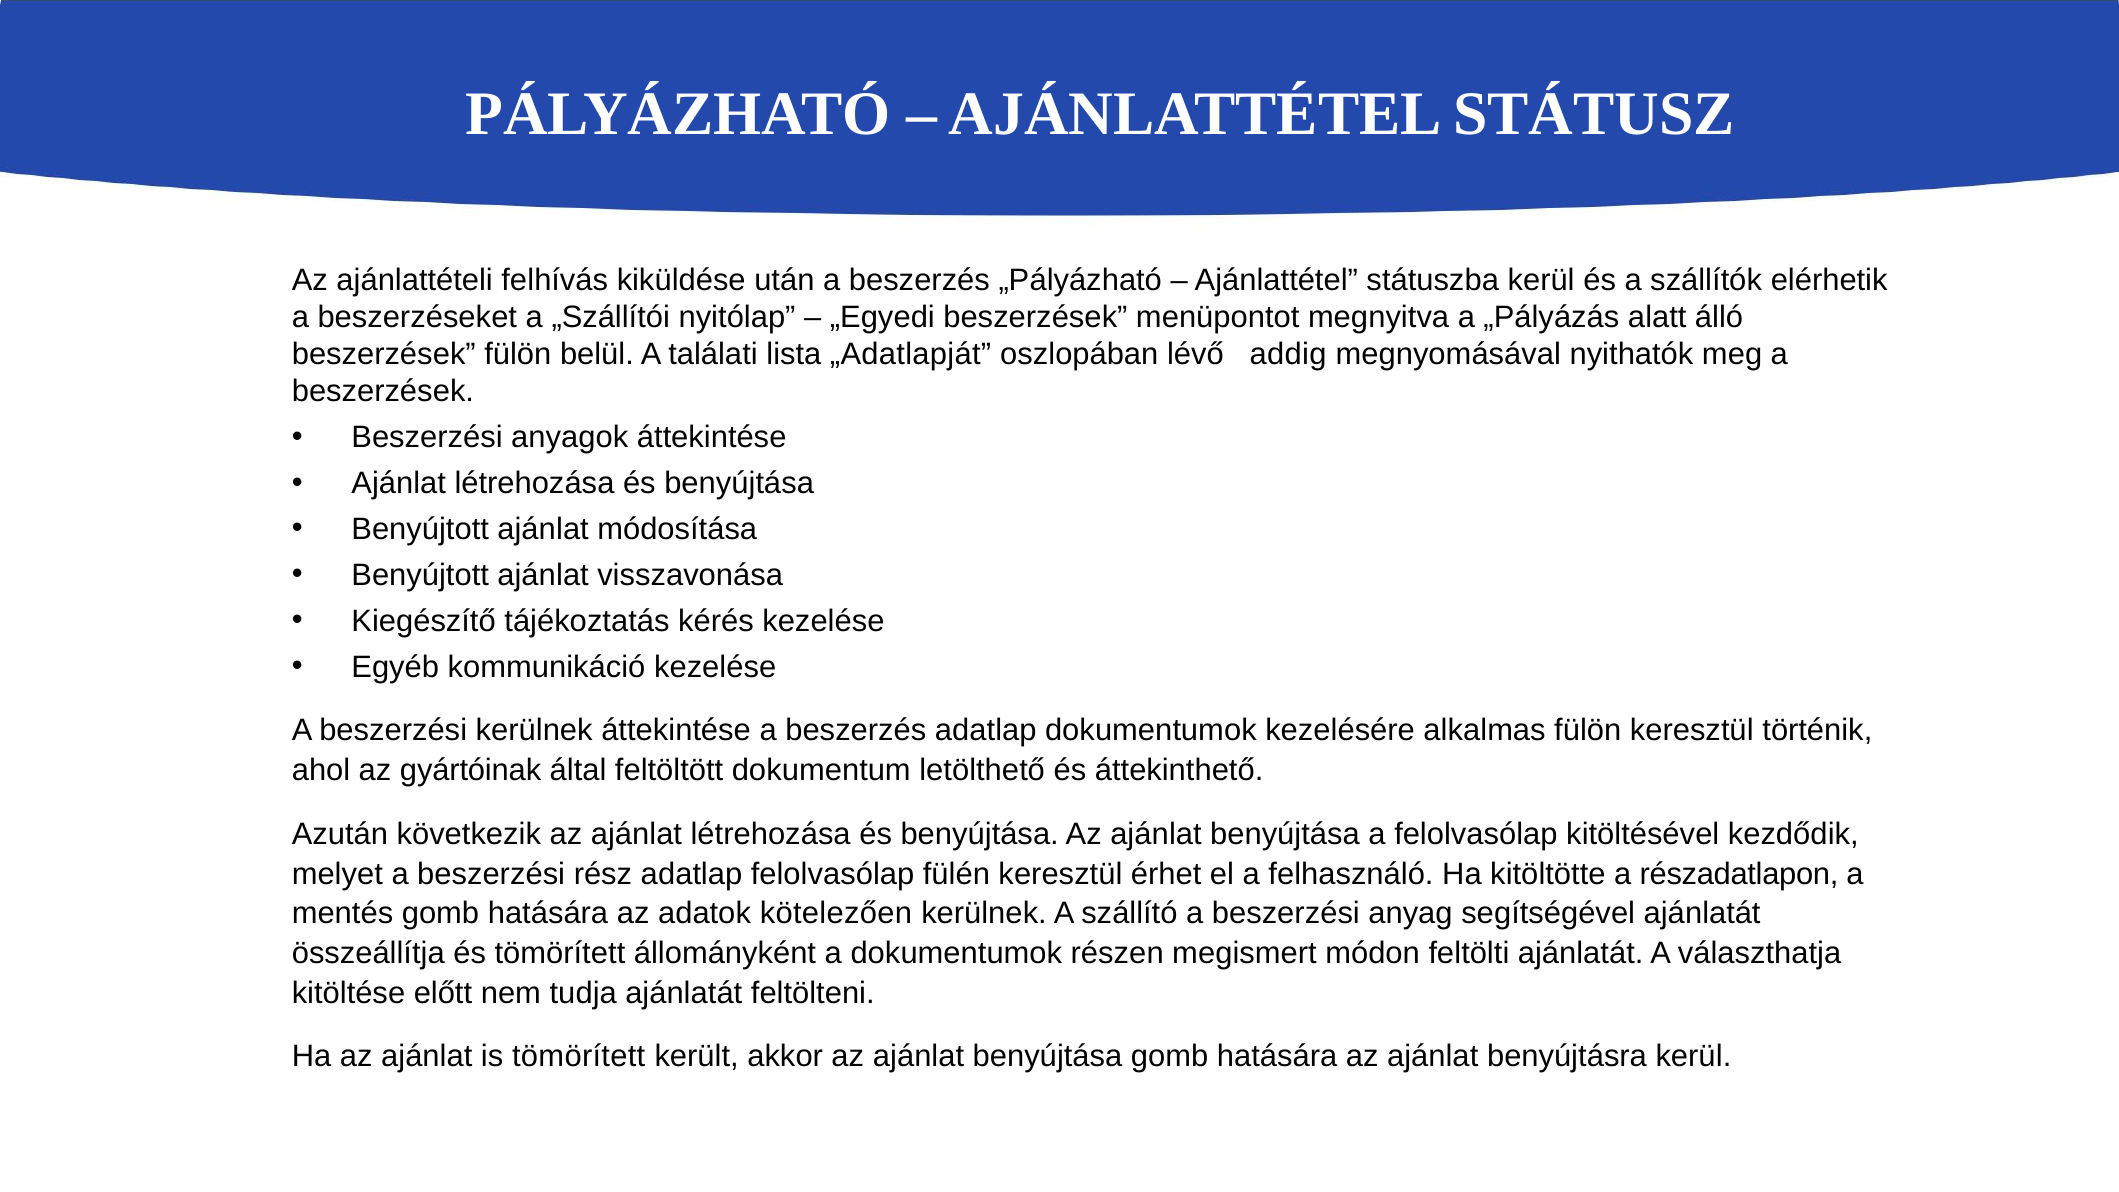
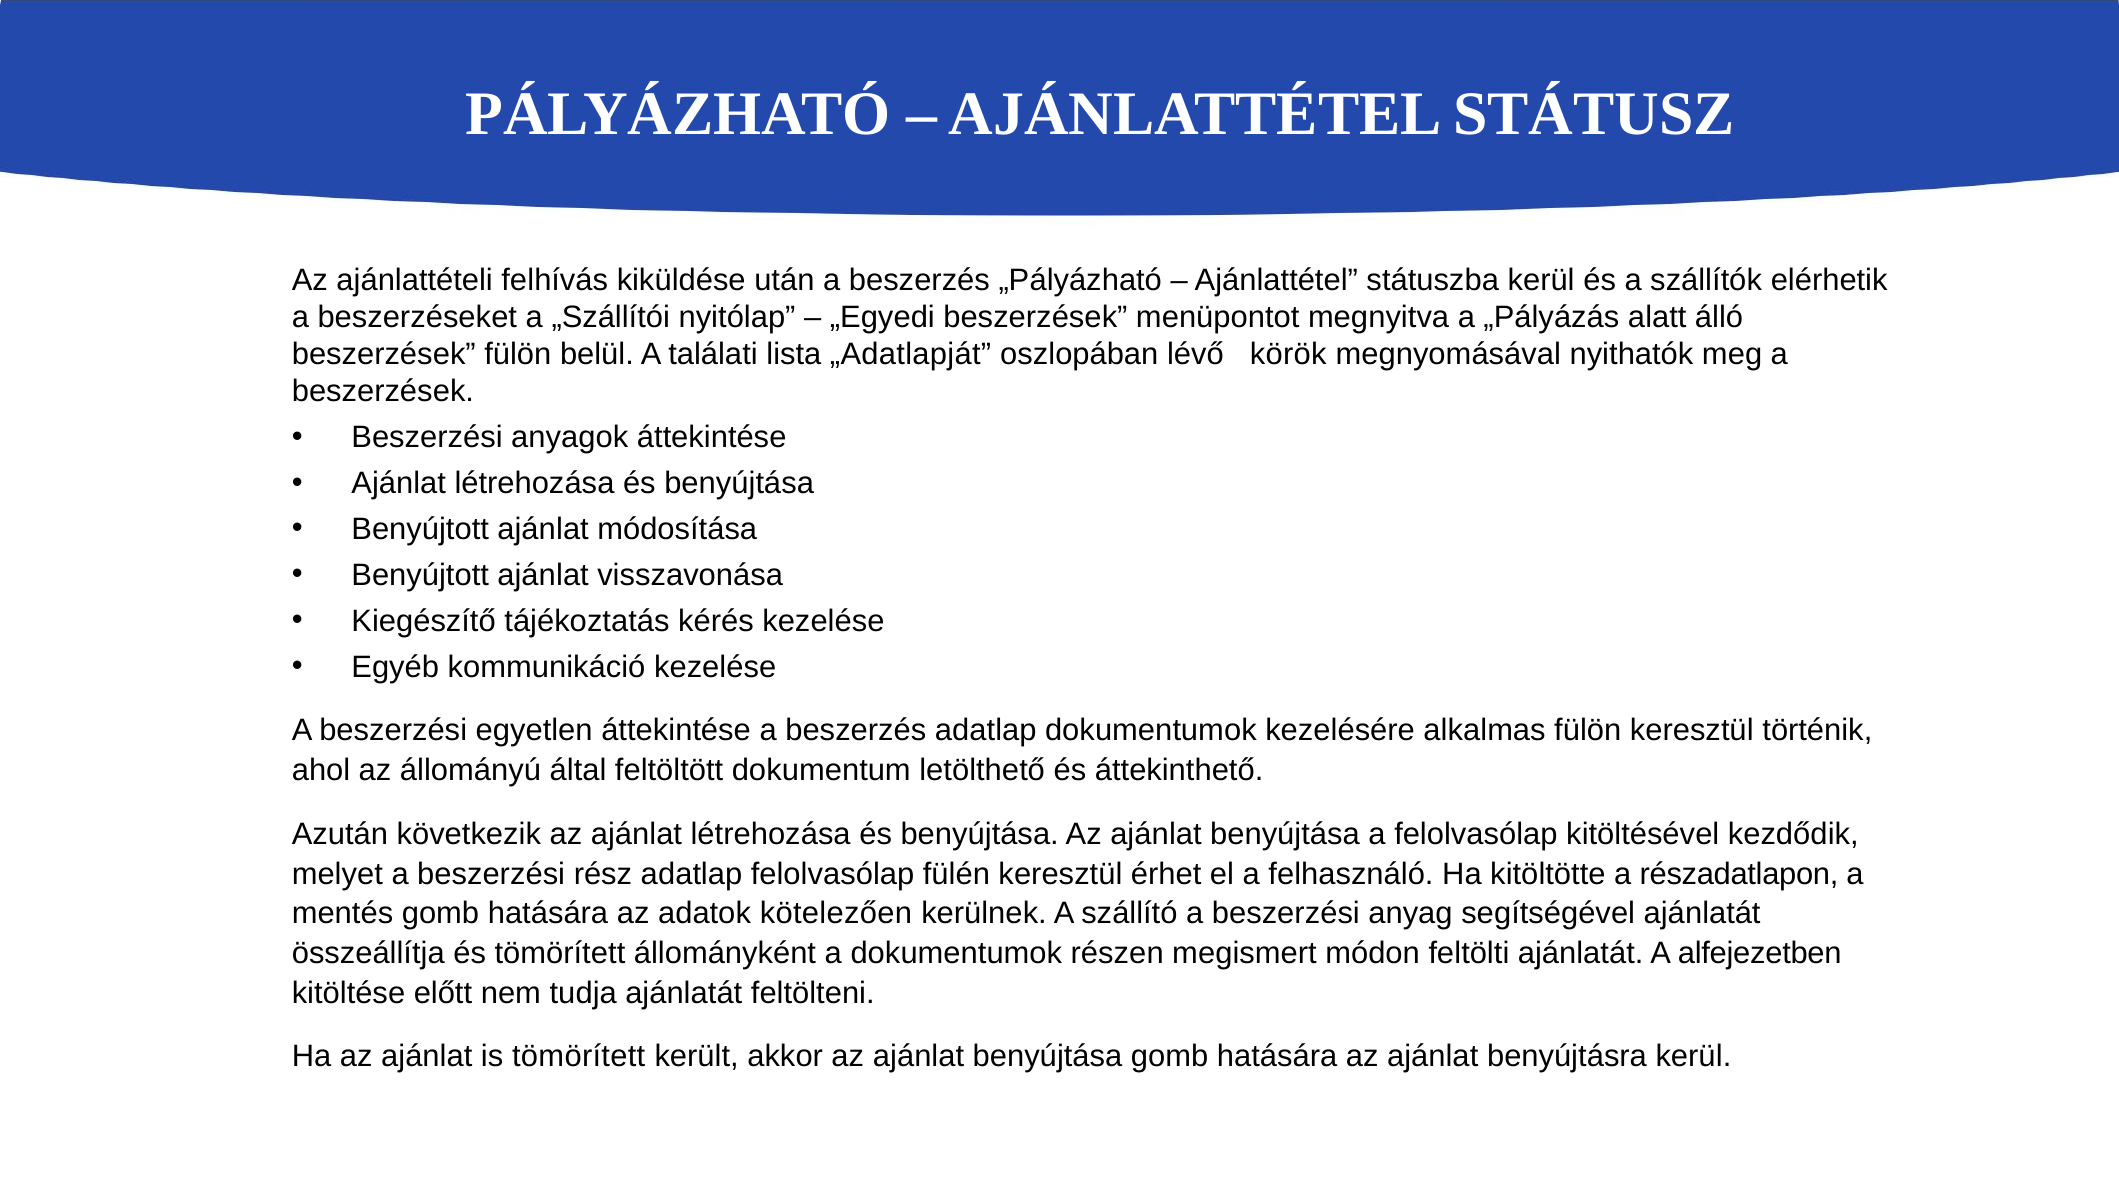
addig: addig -> körök (1288, 354)
beszerzési kerülnek: kerülnek -> egyetlen (534, 731)
gyártóinak: gyártóinak -> állományú (471, 770)
választhatja: választhatja -> alfejezetben (1760, 953)
